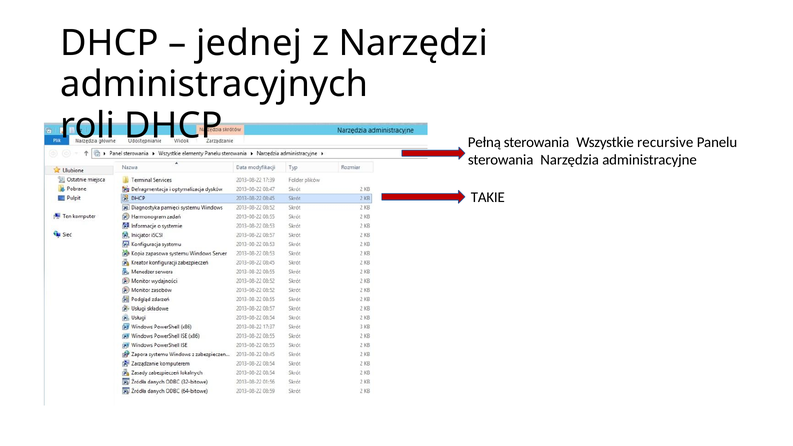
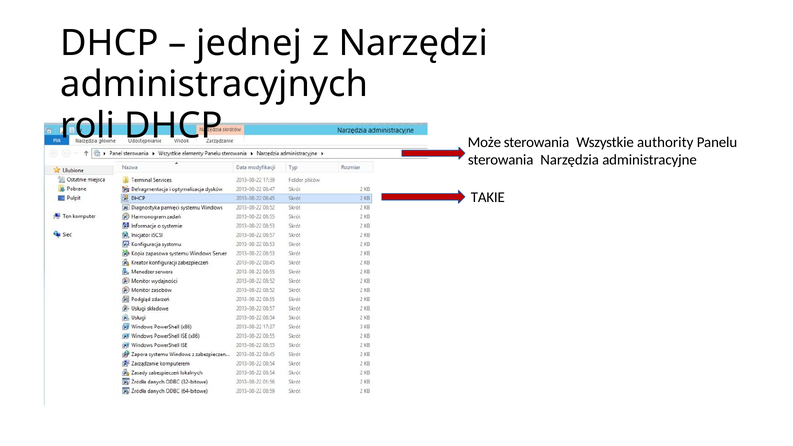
Pełną: Pełną -> Może (484, 142)
recursive: recursive -> authority (665, 142)
